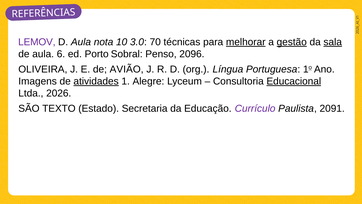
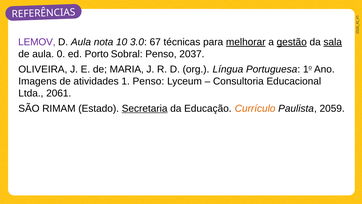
70: 70 -> 67 (155, 42)
aula 6: 6 -> 0 (61, 54)
2096: 2096 -> 2037 (192, 54)
AVIÃO: AVIÃO -> MARIA (127, 69)
atividades underline: present -> none (96, 81)
1 Alegre: Alegre -> Penso (148, 81)
Educacional underline: present -> none (294, 81)
2026: 2026 -> 2061 (59, 93)
TEXTO: TEXTO -> RIMAM (59, 108)
Secretaria underline: none -> present (145, 108)
Currículo colour: purple -> orange (255, 108)
2091: 2091 -> 2059 (332, 108)
